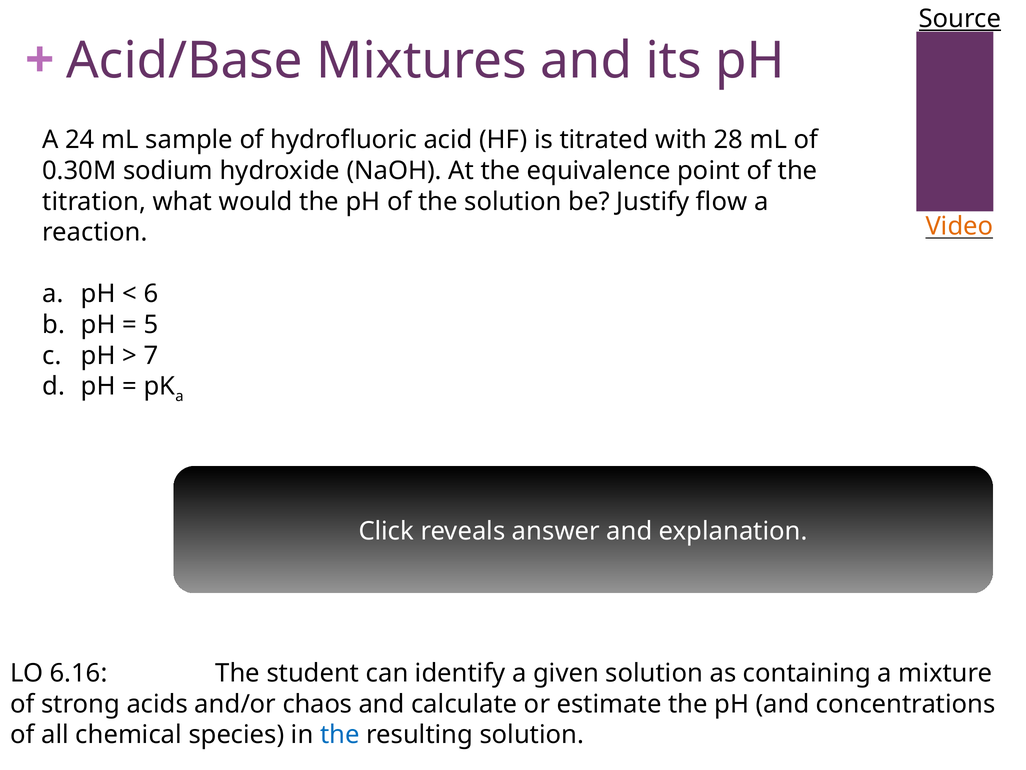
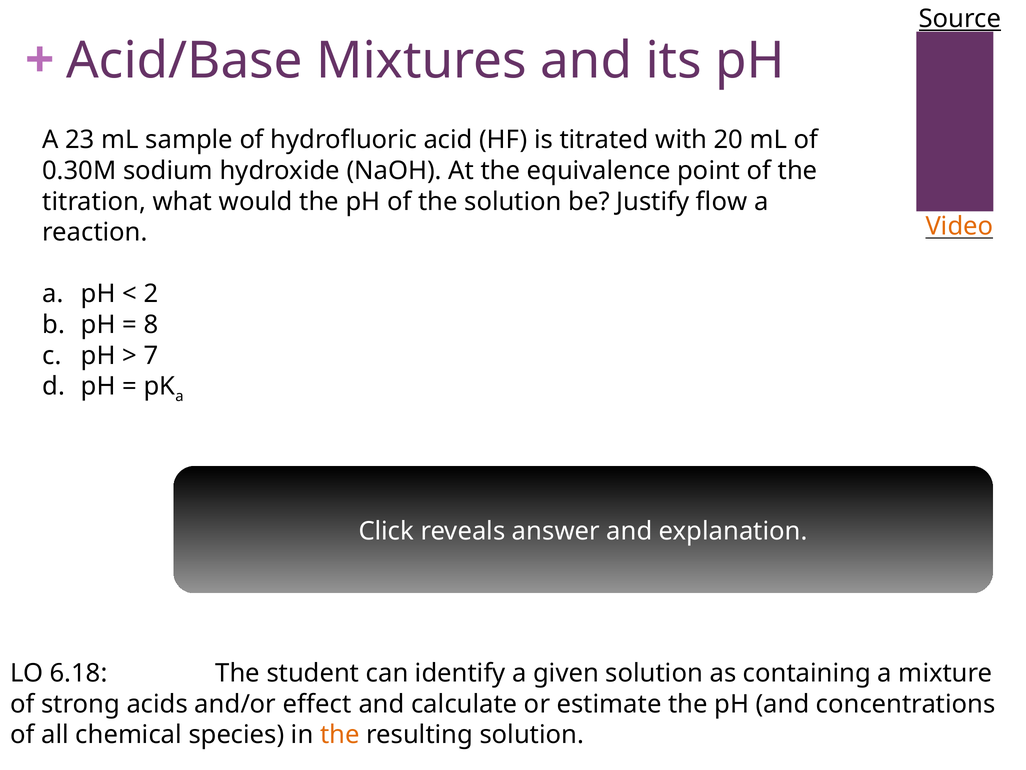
24: 24 -> 23 (80, 140)
28: 28 -> 20 (728, 140)
6: 6 -> 2 (151, 294)
5: 5 -> 8 (151, 325)
6.16: 6.16 -> 6.18 (79, 673)
chaos: chaos -> effect (317, 704)
the colour: blue -> orange (340, 735)
